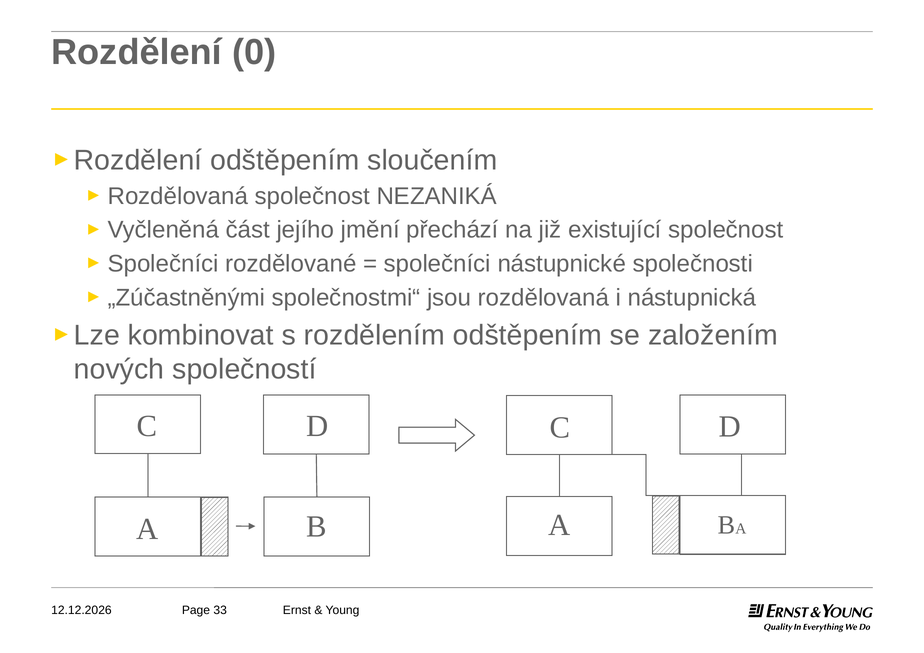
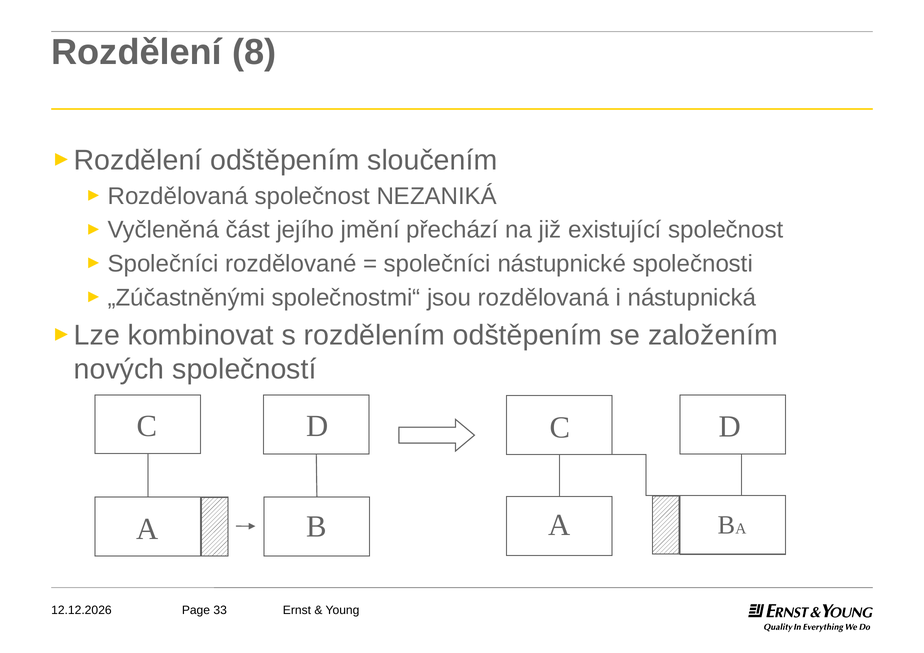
0: 0 -> 8 (254, 53)
